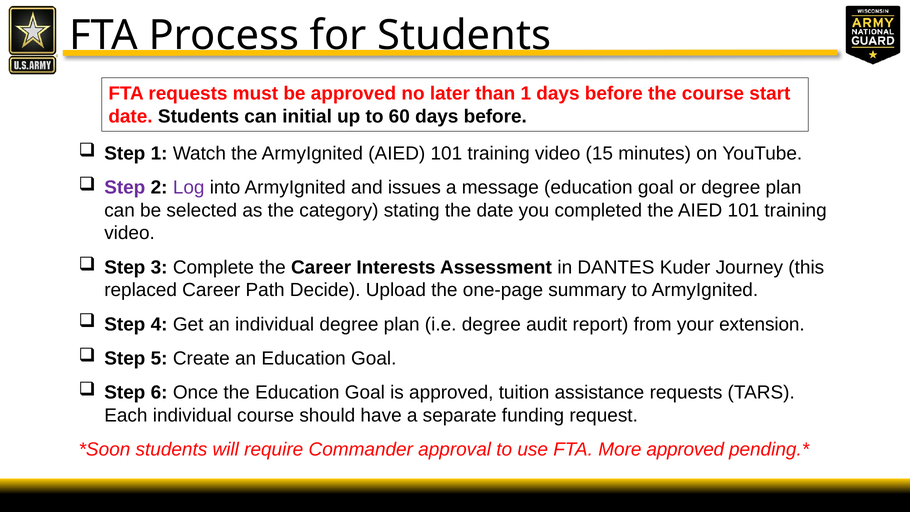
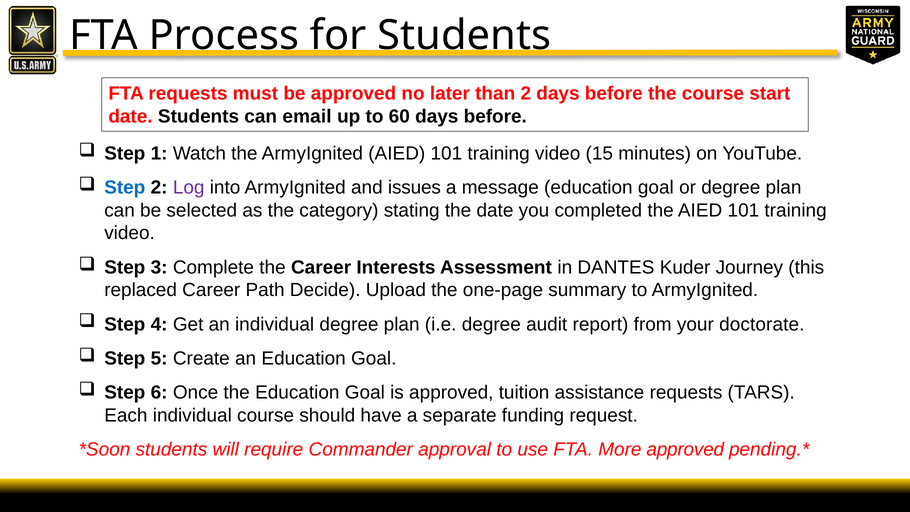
than 1: 1 -> 2 (526, 94)
initial: initial -> email (307, 116)
Step colour: purple -> blue (125, 188)
extension: extension -> doctorate (762, 324)
